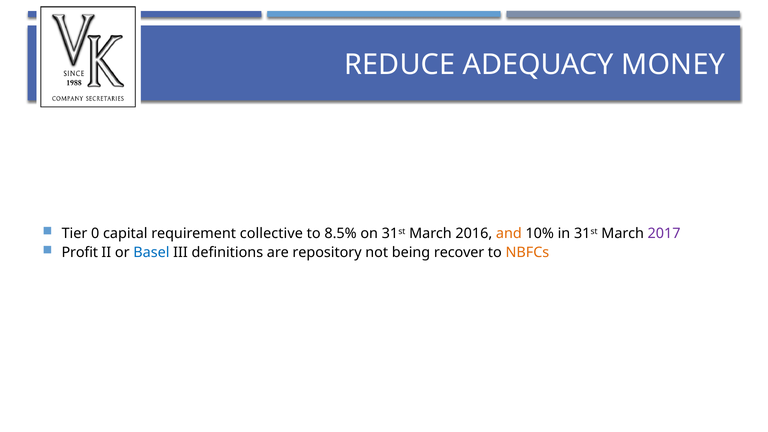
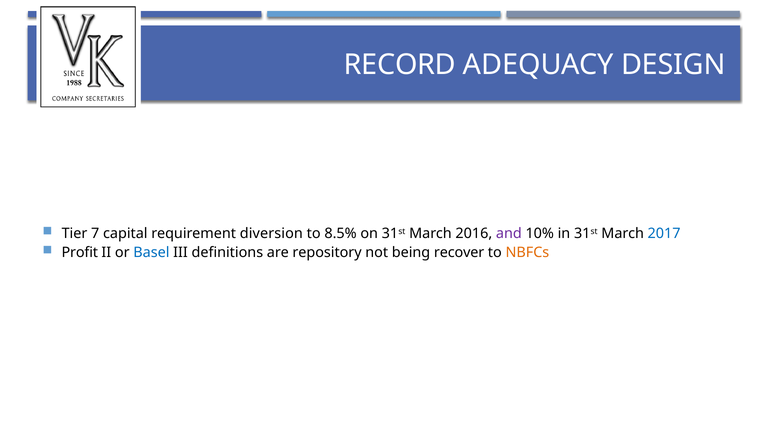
REDUCE: REDUCE -> RECORD (400, 65)
MONEY: MONEY -> DESIGN (673, 65)
0: 0 -> 7 (95, 234)
collective: collective -> diversion (271, 234)
and colour: orange -> purple (509, 234)
2017 colour: purple -> blue (664, 234)
